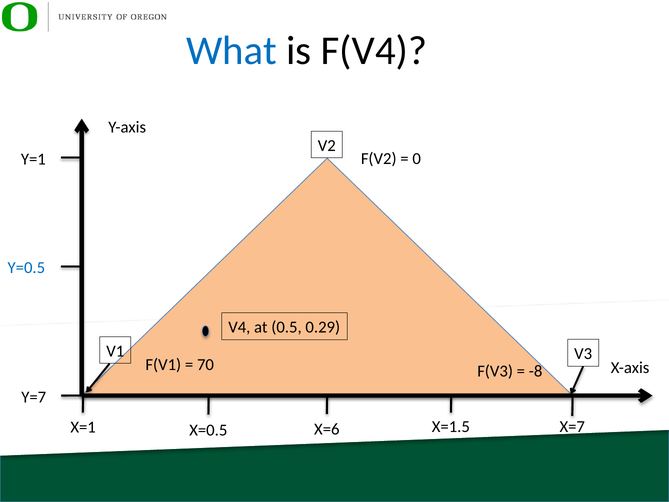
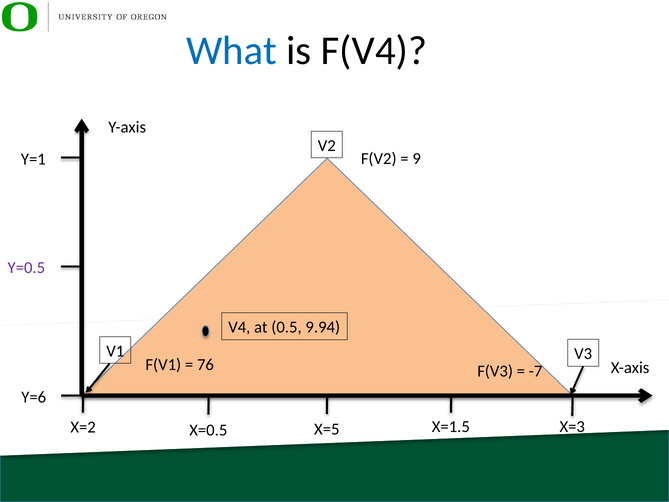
0: 0 -> 9 (417, 159)
Y=0.5 colour: blue -> purple (26, 268)
0.29: 0.29 -> 9.94 (323, 327)
70: 70 -> 76 (205, 364)
-8: -8 -> -7 (536, 371)
Y=7: Y=7 -> Y=6 (34, 397)
X=1: X=1 -> X=2 (83, 427)
X=6: X=6 -> X=5 (327, 429)
X=7: X=7 -> X=3 (572, 427)
